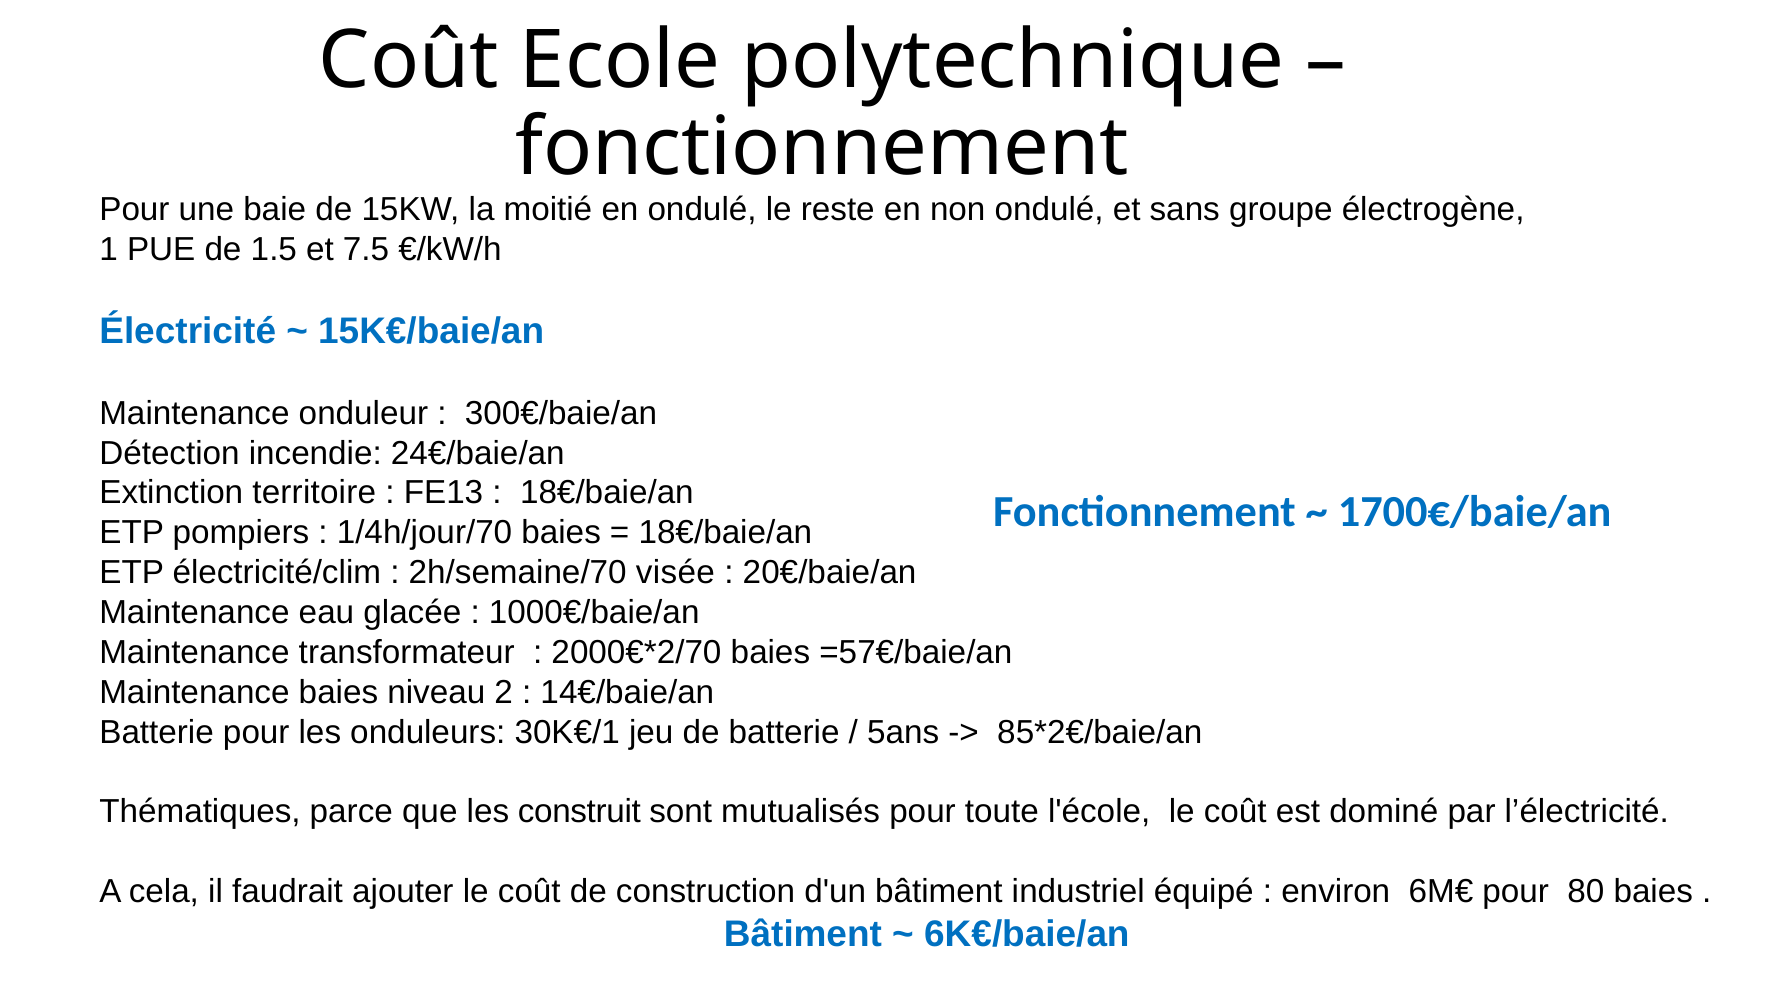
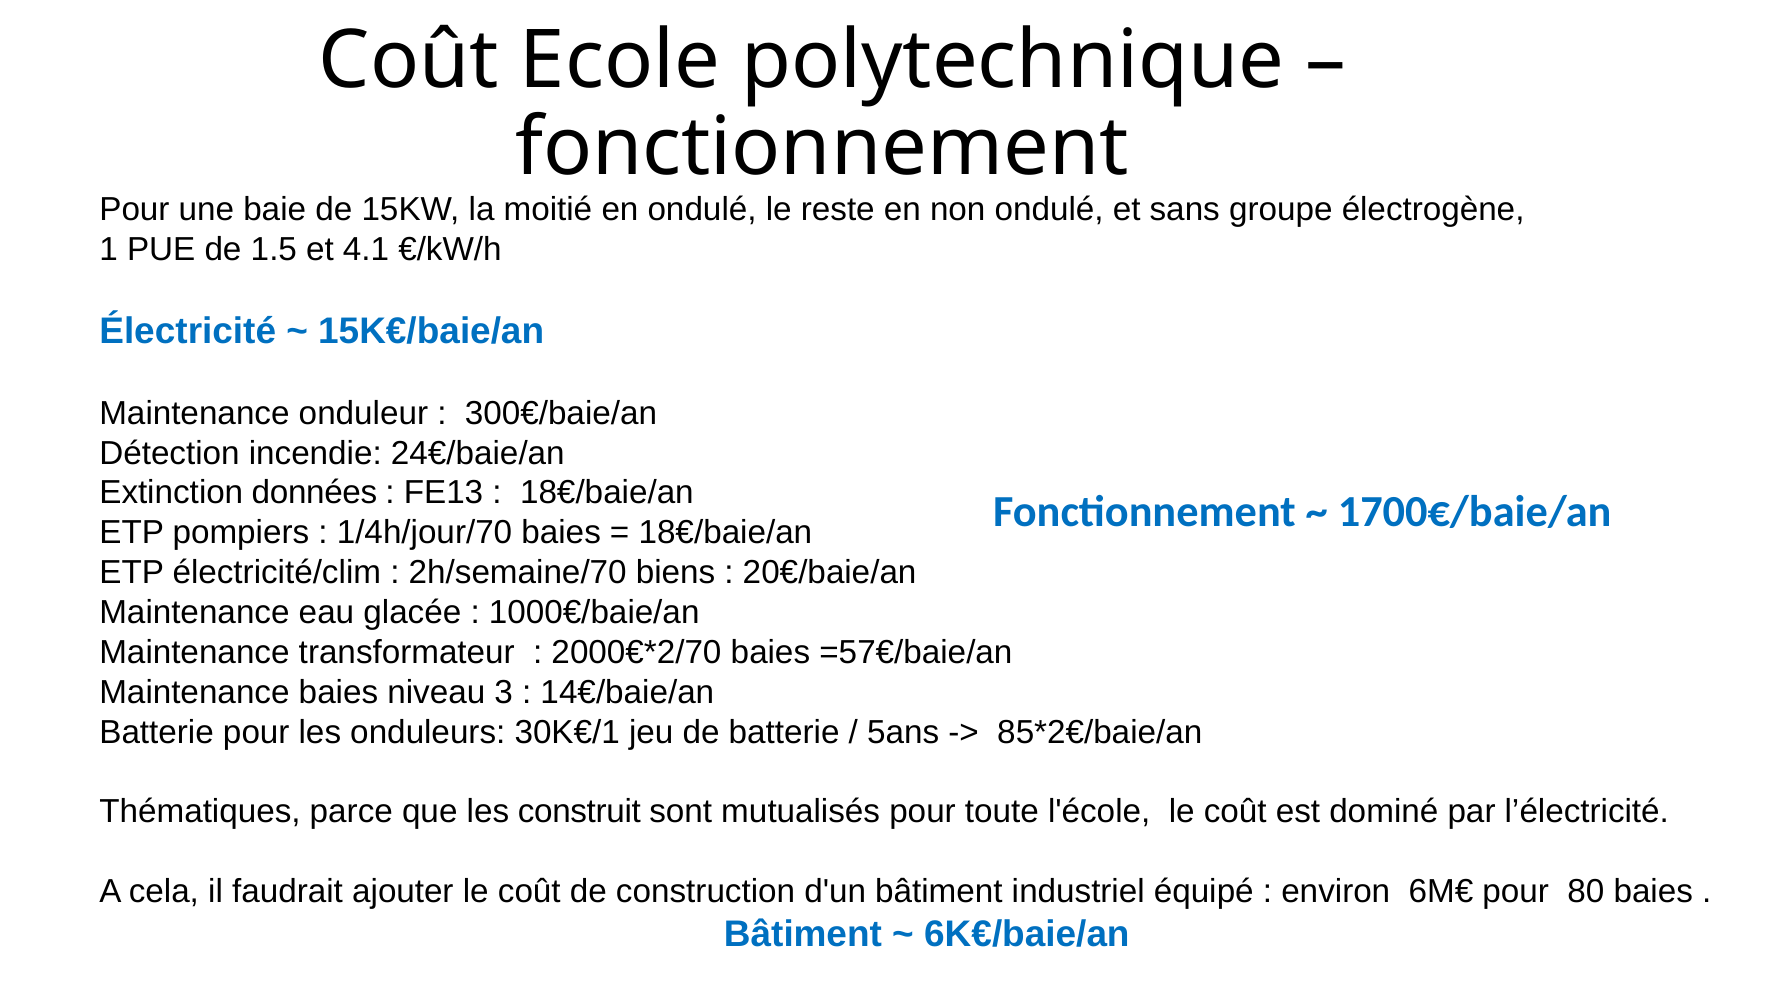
7.5: 7.5 -> 4.1 (366, 249)
territoire: territoire -> données (314, 493)
visée: visée -> biens (676, 573)
2: 2 -> 3 (504, 693)
